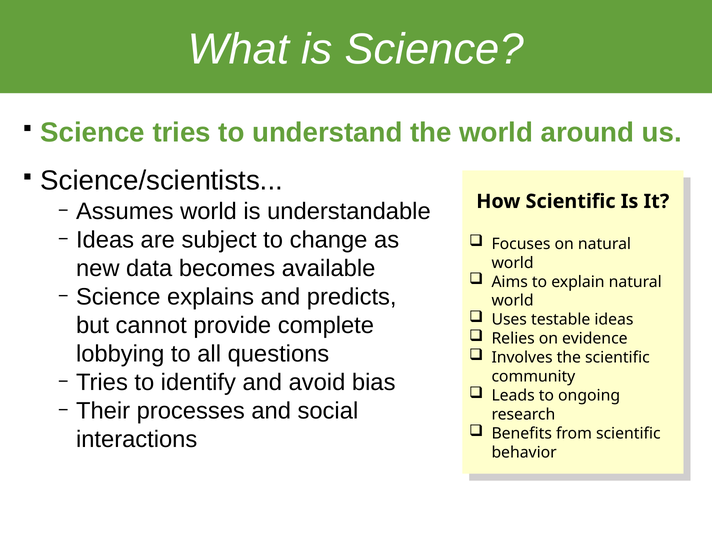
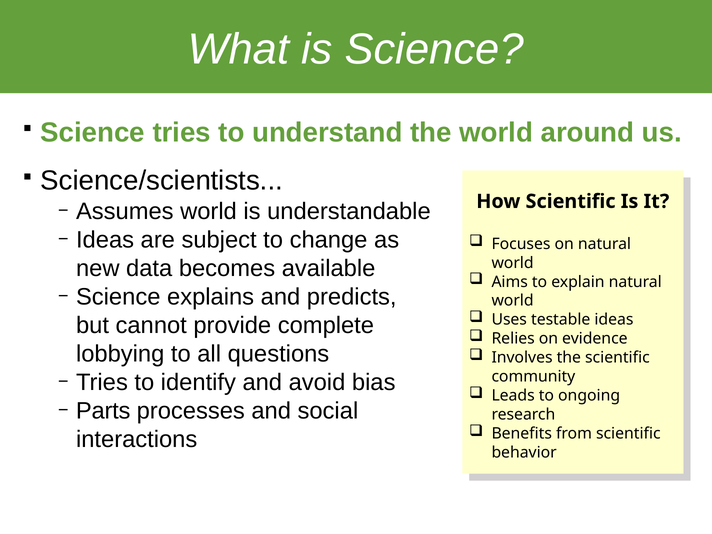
Their: Their -> Parts (103, 411)
